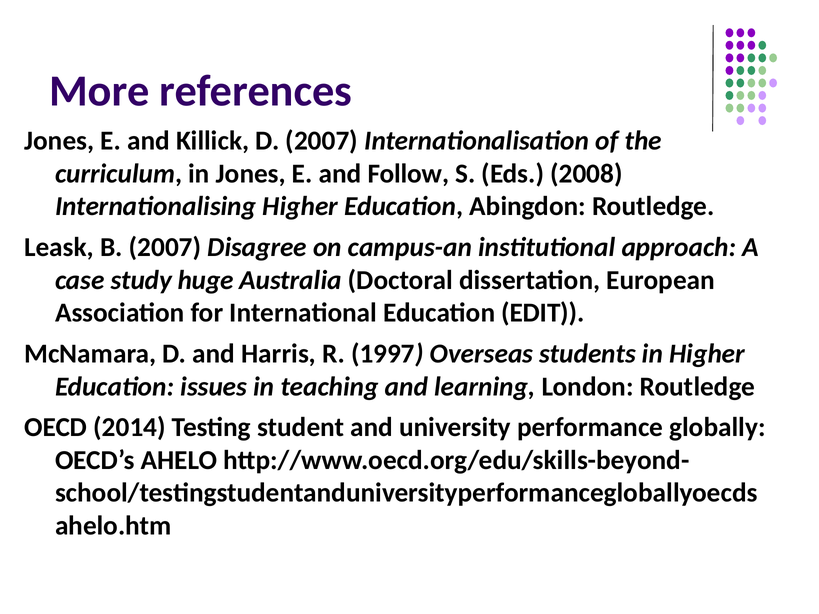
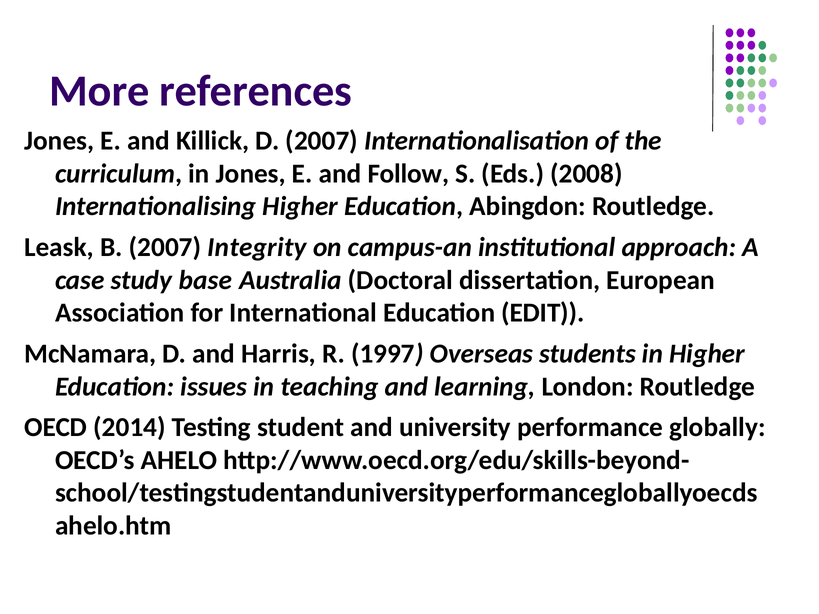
Disagree: Disagree -> Integrity (257, 247)
huge: huge -> base (205, 280)
